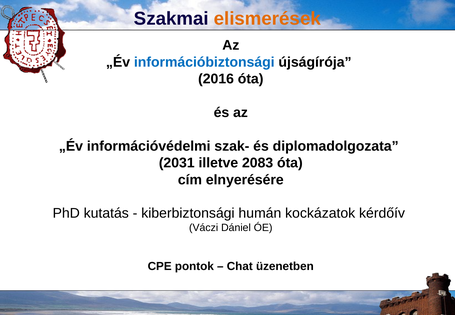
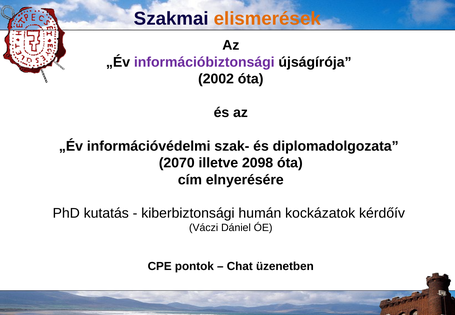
információbiztonsági colour: blue -> purple (204, 62)
2016: 2016 -> 2002 (216, 79)
2031: 2031 -> 2070 (177, 163)
2083: 2083 -> 2098 (258, 163)
